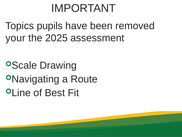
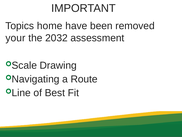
pupils: pupils -> home (50, 26)
2025: 2025 -> 2032 (56, 38)
